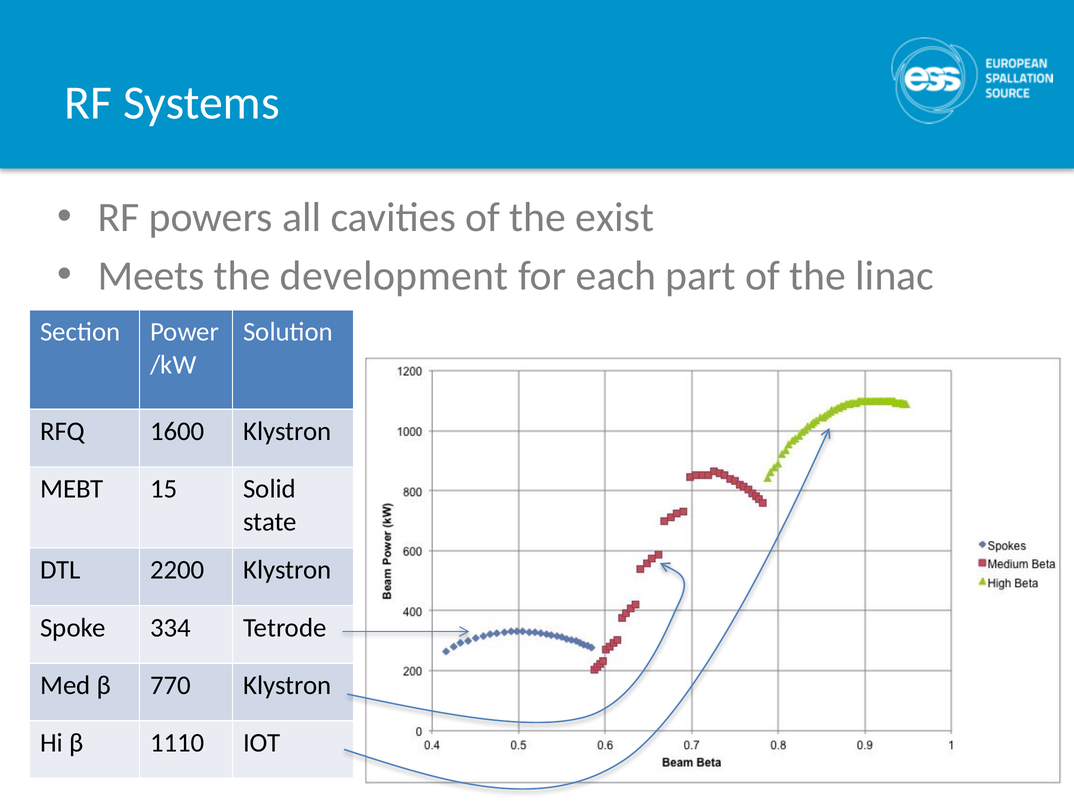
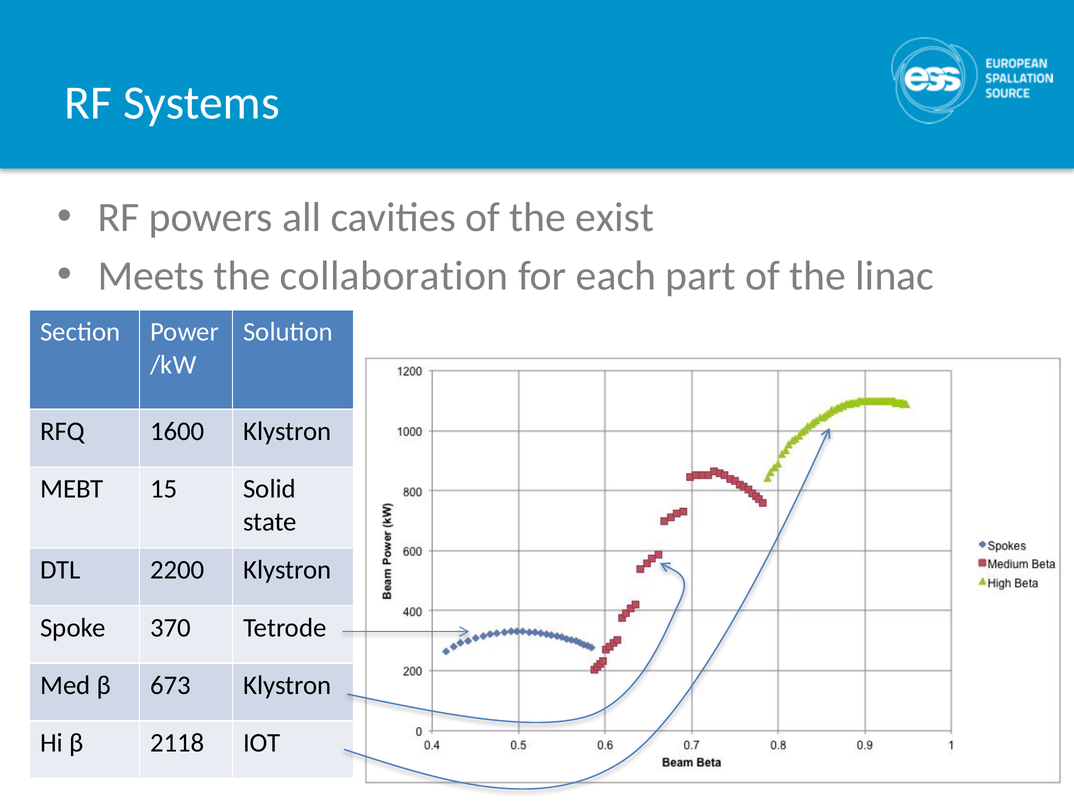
development: development -> collaboration (394, 276)
334: 334 -> 370 (171, 627)
770: 770 -> 673 (171, 685)
1110: 1110 -> 2118 (177, 742)
